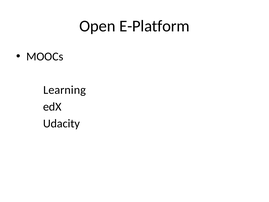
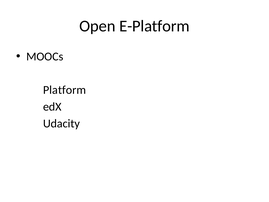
Learning: Learning -> Platform (65, 90)
